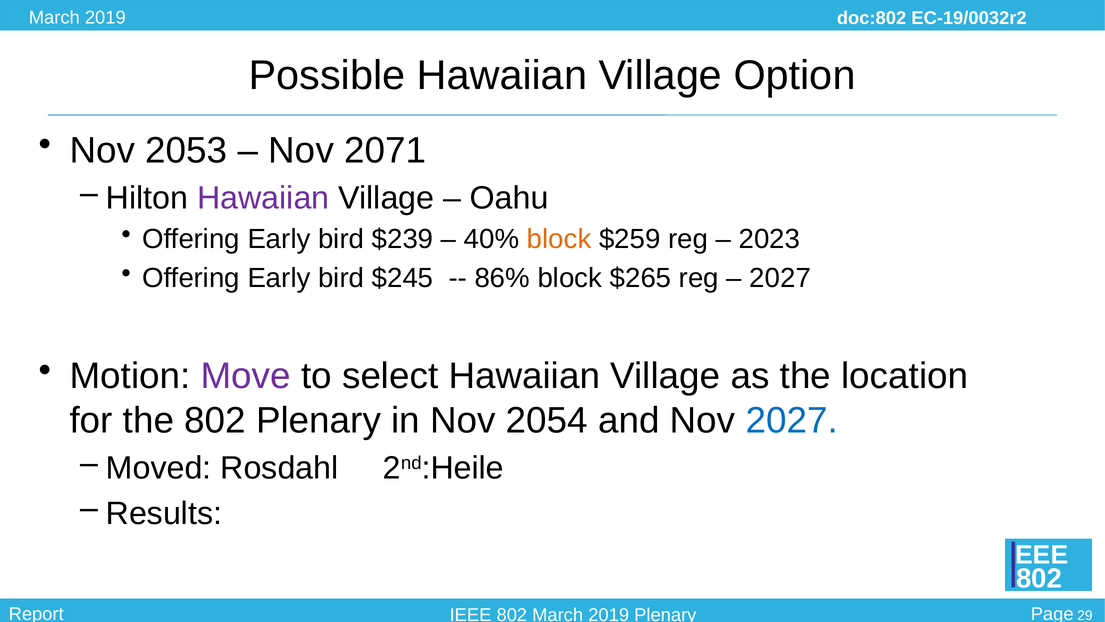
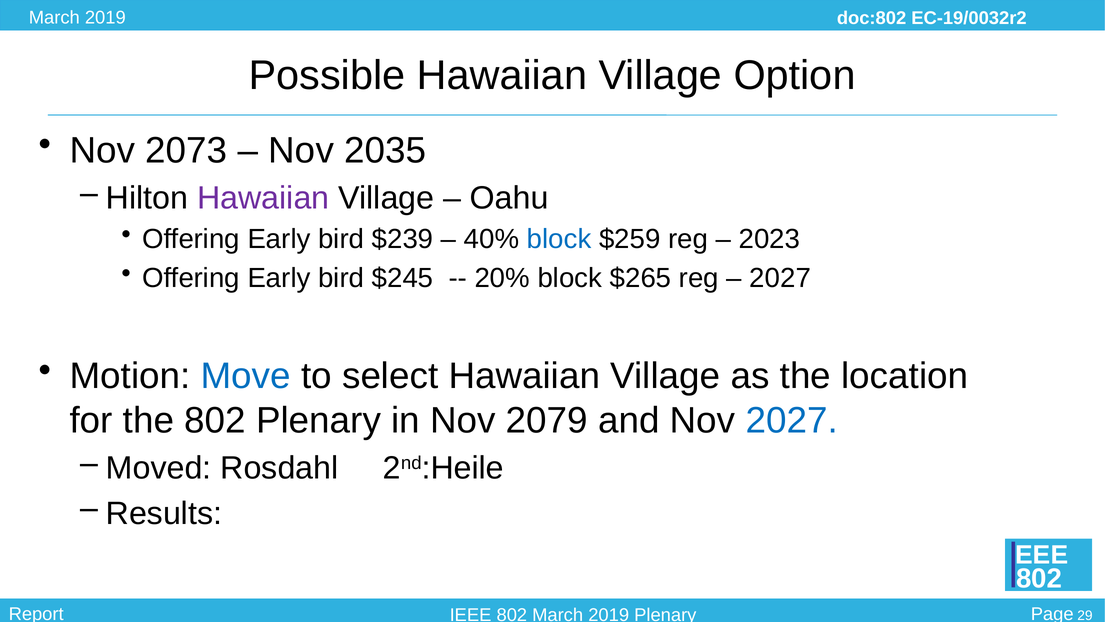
2053: 2053 -> 2073 (186, 150)
2071: 2071 -> 2035 (385, 150)
block colour: orange -> blue (559, 239)
86%: 86% -> 20% (502, 278)
Move colour: purple -> blue (246, 376)
2054: 2054 -> 2079 (547, 420)
